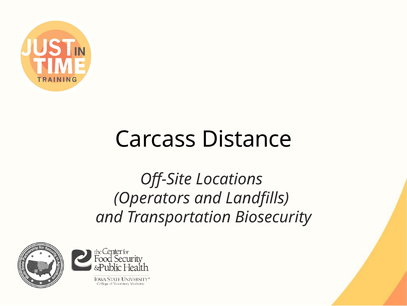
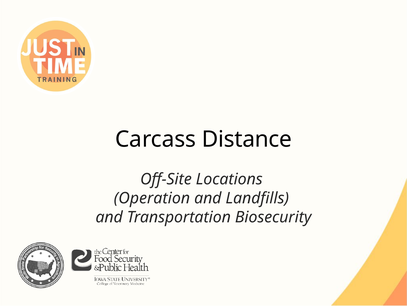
Operators: Operators -> Operation (152, 198)
